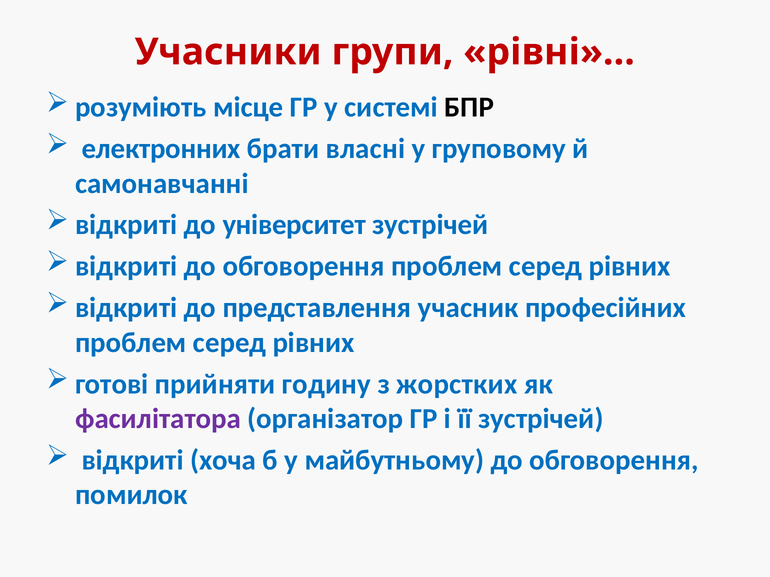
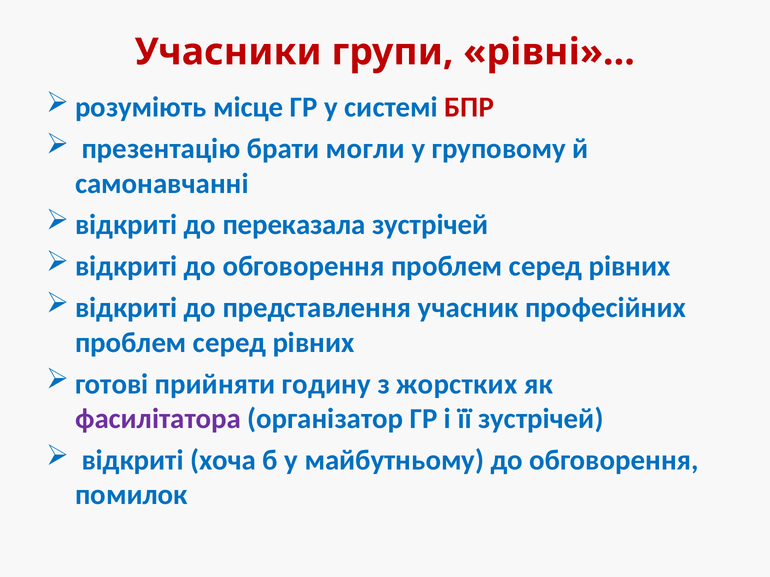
БПР colour: black -> red (469, 107)
електронних: електронних -> презентацію (161, 149)
власні: власні -> могли (365, 149)
університет: університет -> переказала (294, 225)
